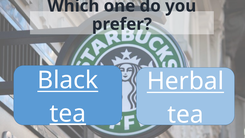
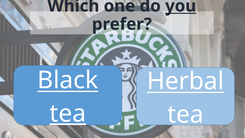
you underline: none -> present (181, 6)
